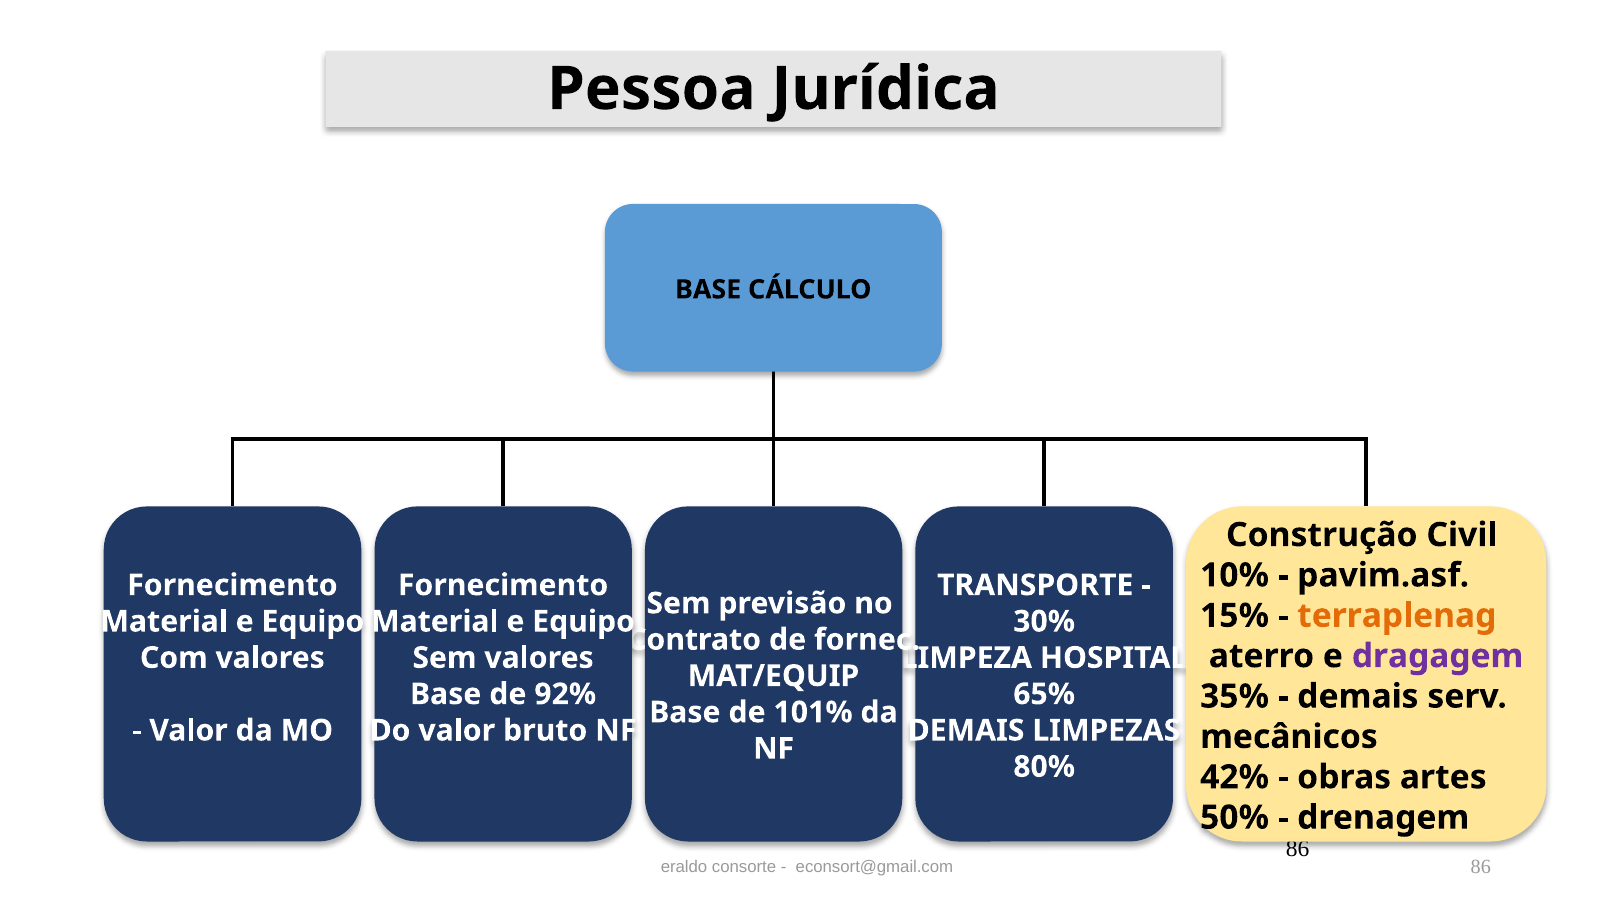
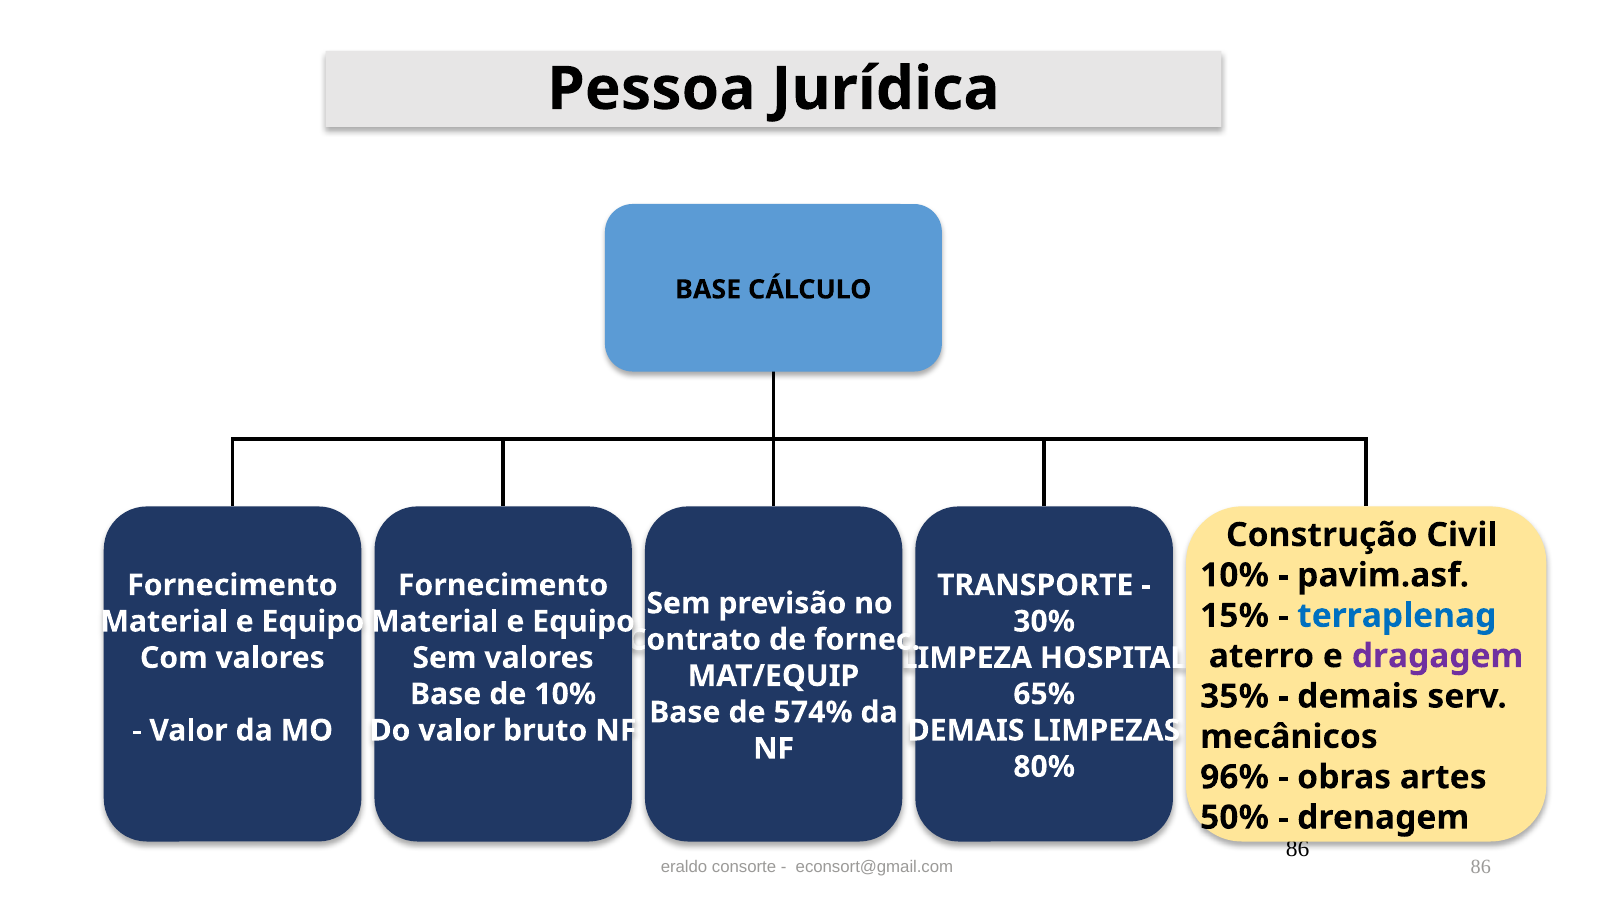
terraplenag colour: orange -> blue (1397, 616)
de 92%: 92% -> 10% (565, 694)
101%: 101% -> 574% (813, 712)
42%: 42% -> 96% (1235, 777)
